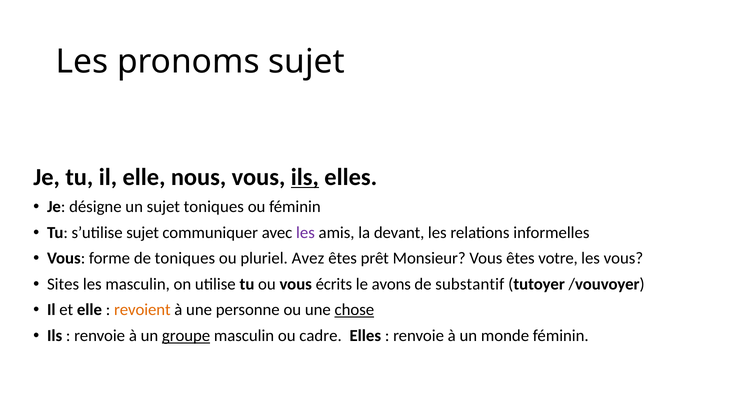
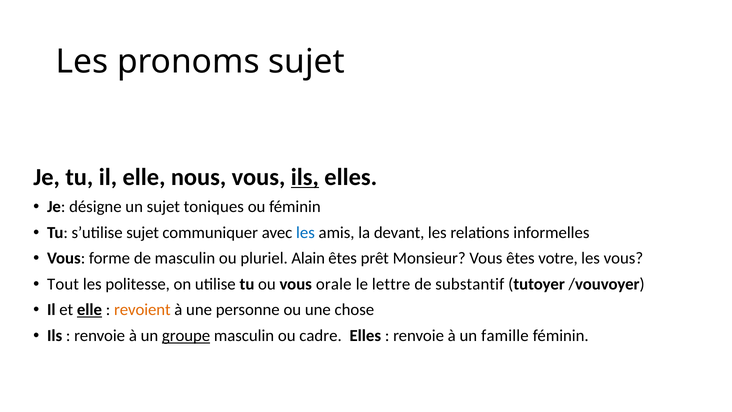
les colour: purple -> blue (305, 233)
de toniques: toniques -> masculin (185, 258)
Avez: Avez -> Alain (308, 258)
Sites: Sites -> Tout (63, 284)
les masculin: masculin -> politesse (138, 284)
écrits: écrits -> orale (334, 284)
avons: avons -> lettre (391, 284)
elle underline: none -> present (89, 310)
chose underline: present -> none (354, 310)
monde: monde -> famille (505, 335)
